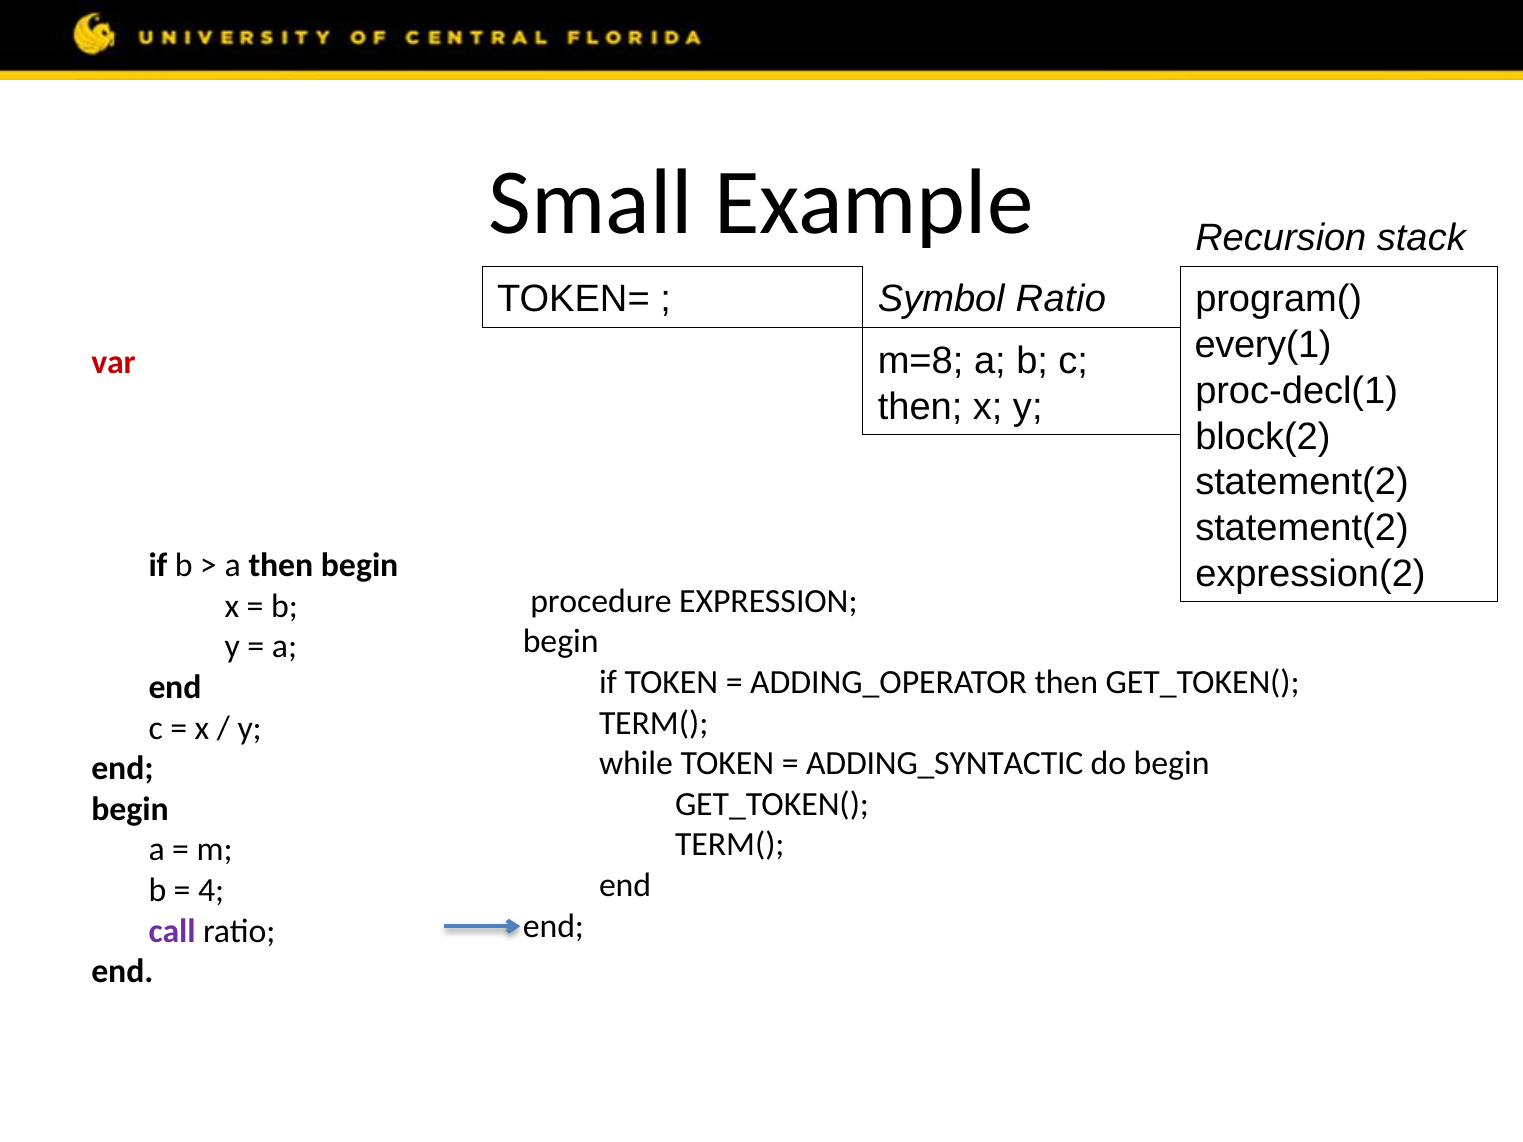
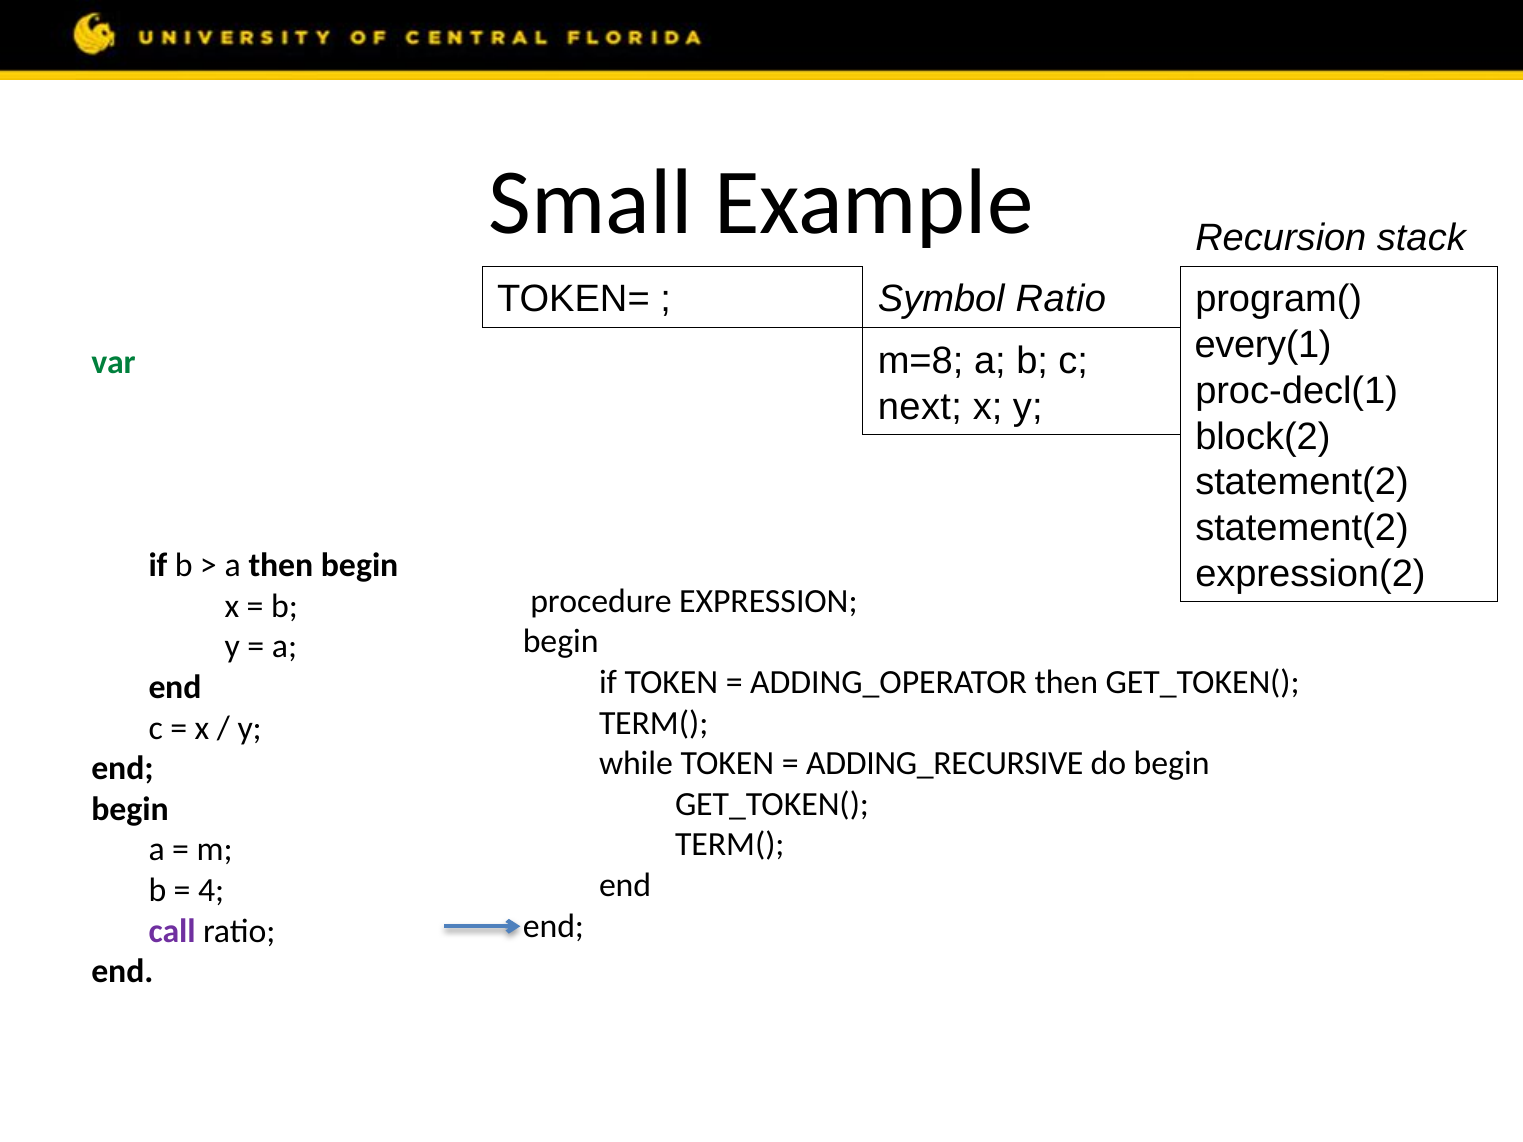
var colour: red -> green (113, 363)
then: then -> next (920, 407)
ADDING_SYNTACTIC: ADDING_SYNTACTIC -> ADDING_RECURSIVE (945, 764)
